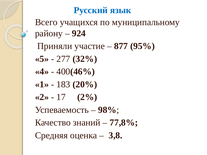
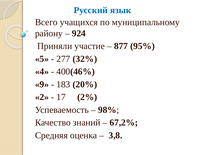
1: 1 -> 9 (42, 84)
77,8%: 77,8% -> 67,2% (124, 123)
